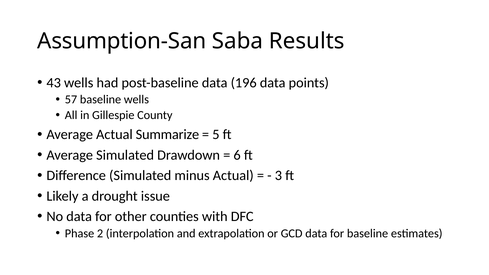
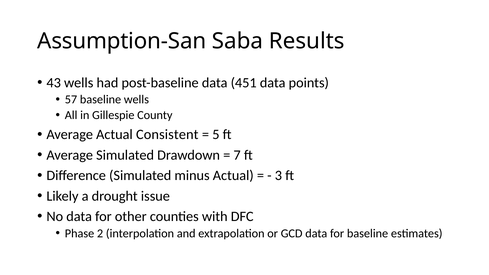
196: 196 -> 451 (244, 83)
Summarize: Summarize -> Consistent (167, 135)
6: 6 -> 7 (237, 155)
